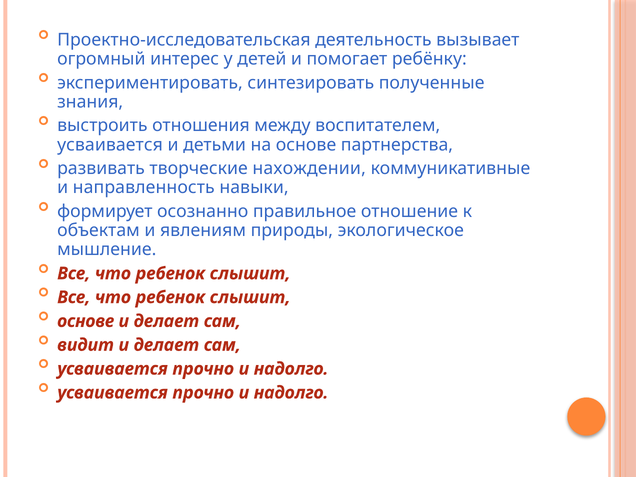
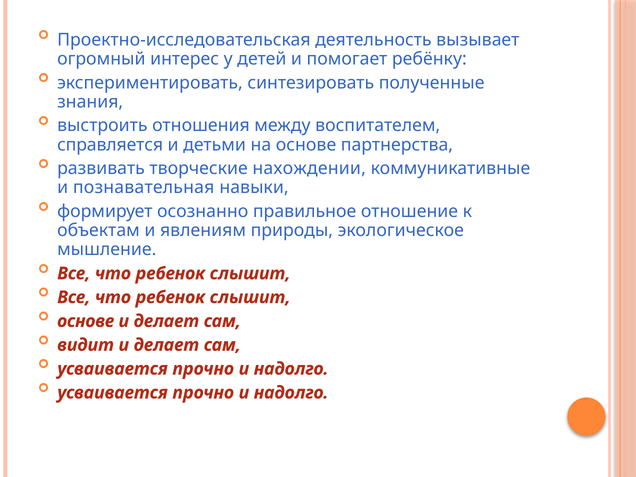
усваивается: усваивается -> справляется (110, 145)
направленность: направленность -> познавательная (144, 188)
